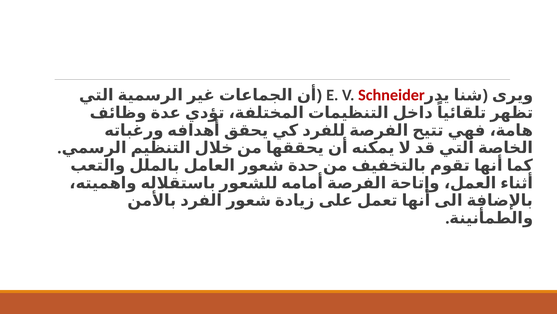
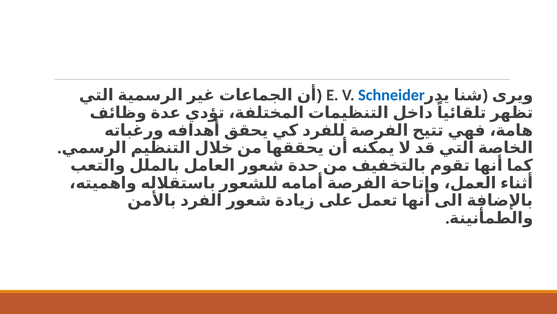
Schneider colour: red -> blue (391, 95)
